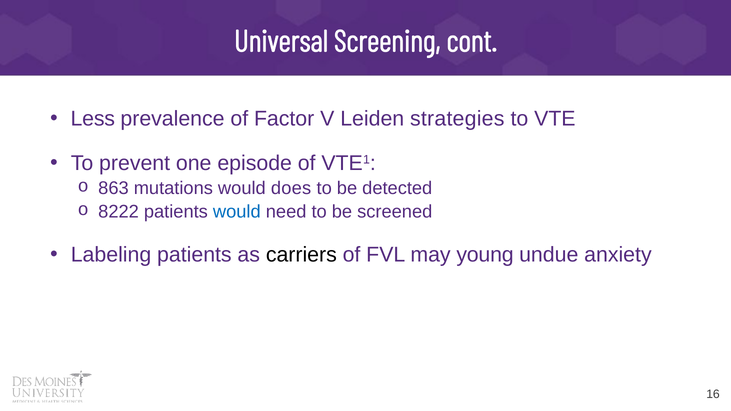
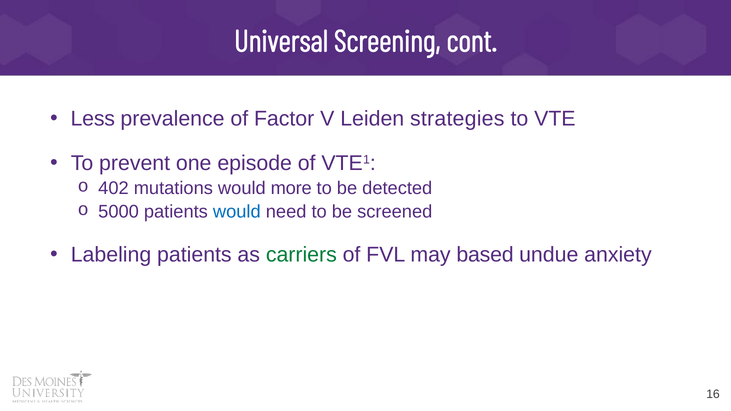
863: 863 -> 402 (113, 188)
does: does -> more (291, 188)
8222: 8222 -> 5000 (119, 212)
carriers colour: black -> green (301, 255)
young: young -> based (485, 255)
